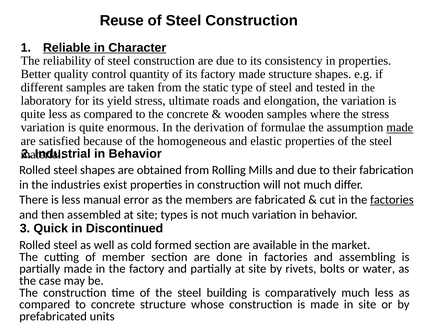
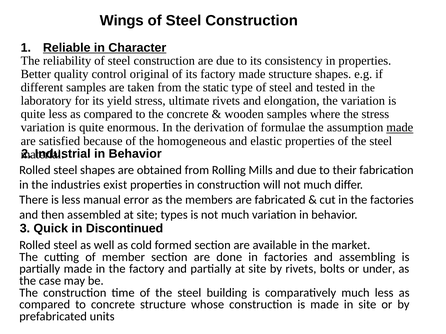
Reuse: Reuse -> Wings (122, 21)
quantity: quantity -> original (149, 74)
ultimate roads: roads -> rivets (226, 101)
factories underline: present -> none (392, 200)
water: water -> under (379, 269)
